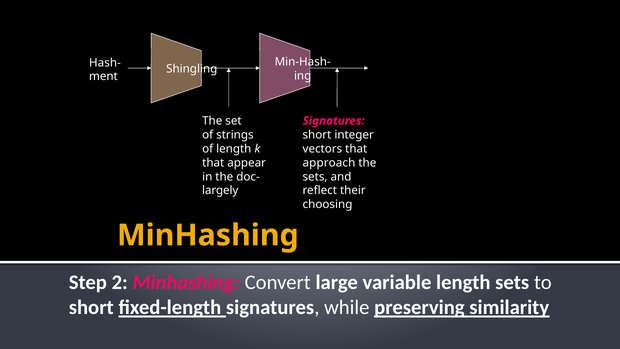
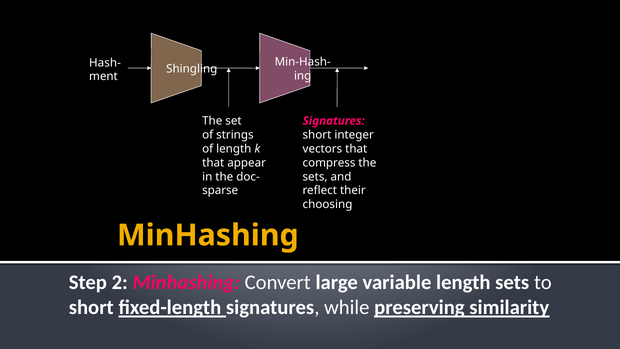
approach: approach -> compress (329, 163)
largely: largely -> sparse (220, 190)
